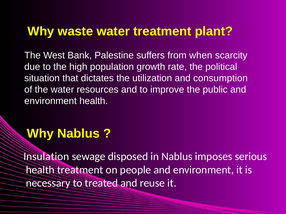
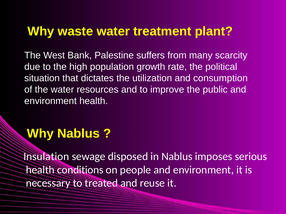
when: when -> many (201, 55)
health treatment: treatment -> conditions (80, 170)
